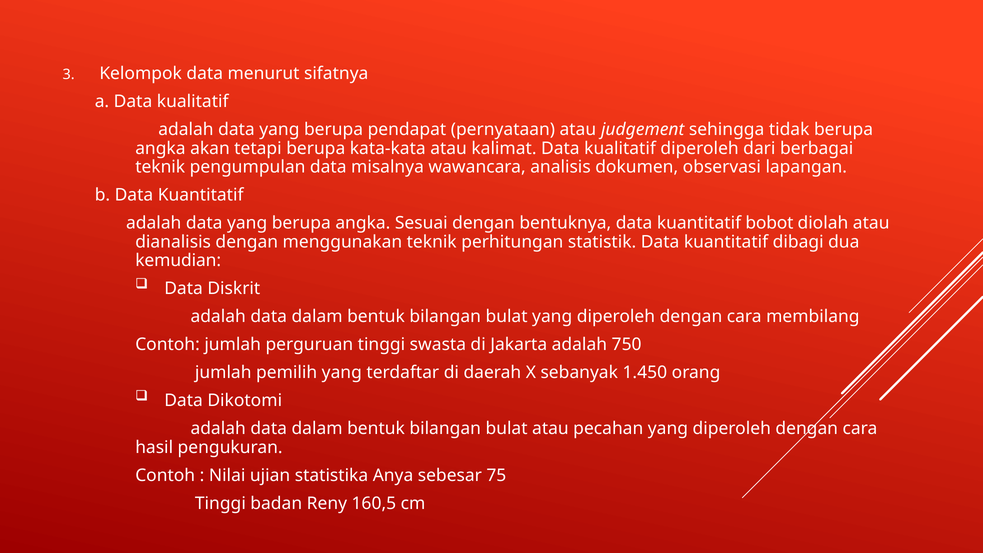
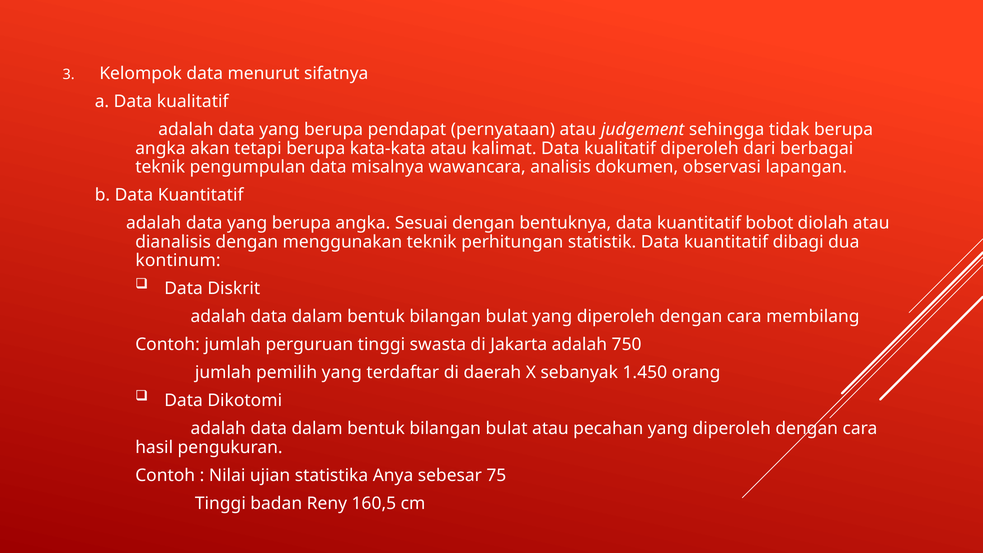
kemudian: kemudian -> kontinum (178, 261)
